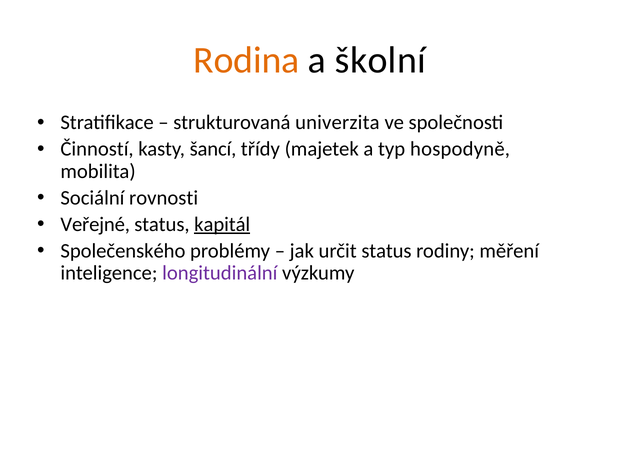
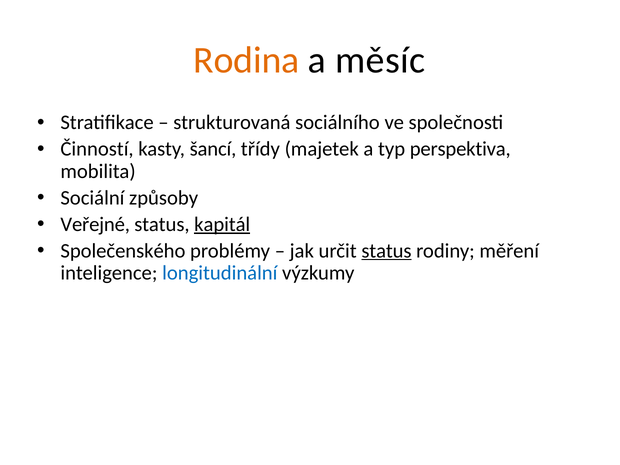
školní: školní -> měsíc (380, 60)
univerzita: univerzita -> sociálního (337, 123)
hospodyně: hospodyně -> perspektiva (460, 149)
rovnosti: rovnosti -> způsoby (164, 198)
status underline: none -> present (386, 251)
longitudinální colour: purple -> blue (220, 273)
